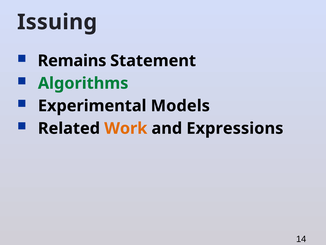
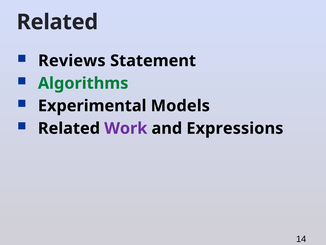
Issuing: Issuing -> Related (57, 22)
Remains: Remains -> Reviews (72, 61)
Work colour: orange -> purple (126, 128)
